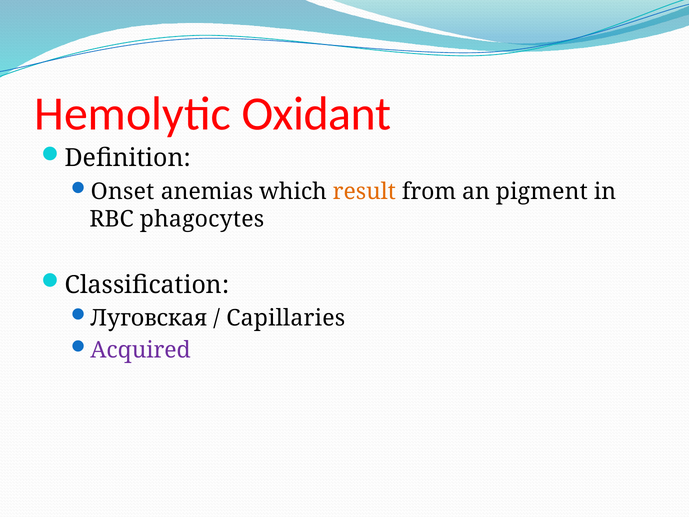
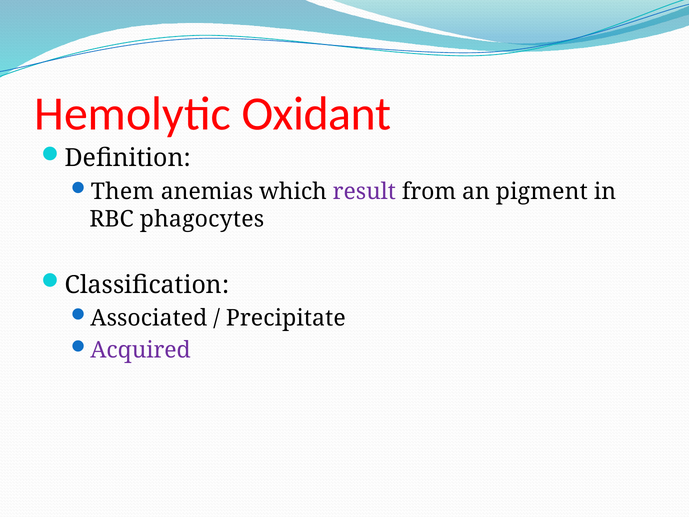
Onset: Onset -> Them (122, 191)
result colour: orange -> purple (364, 191)
Луговская: Луговская -> Associated (149, 318)
Capillaries: Capillaries -> Precipitate (286, 318)
